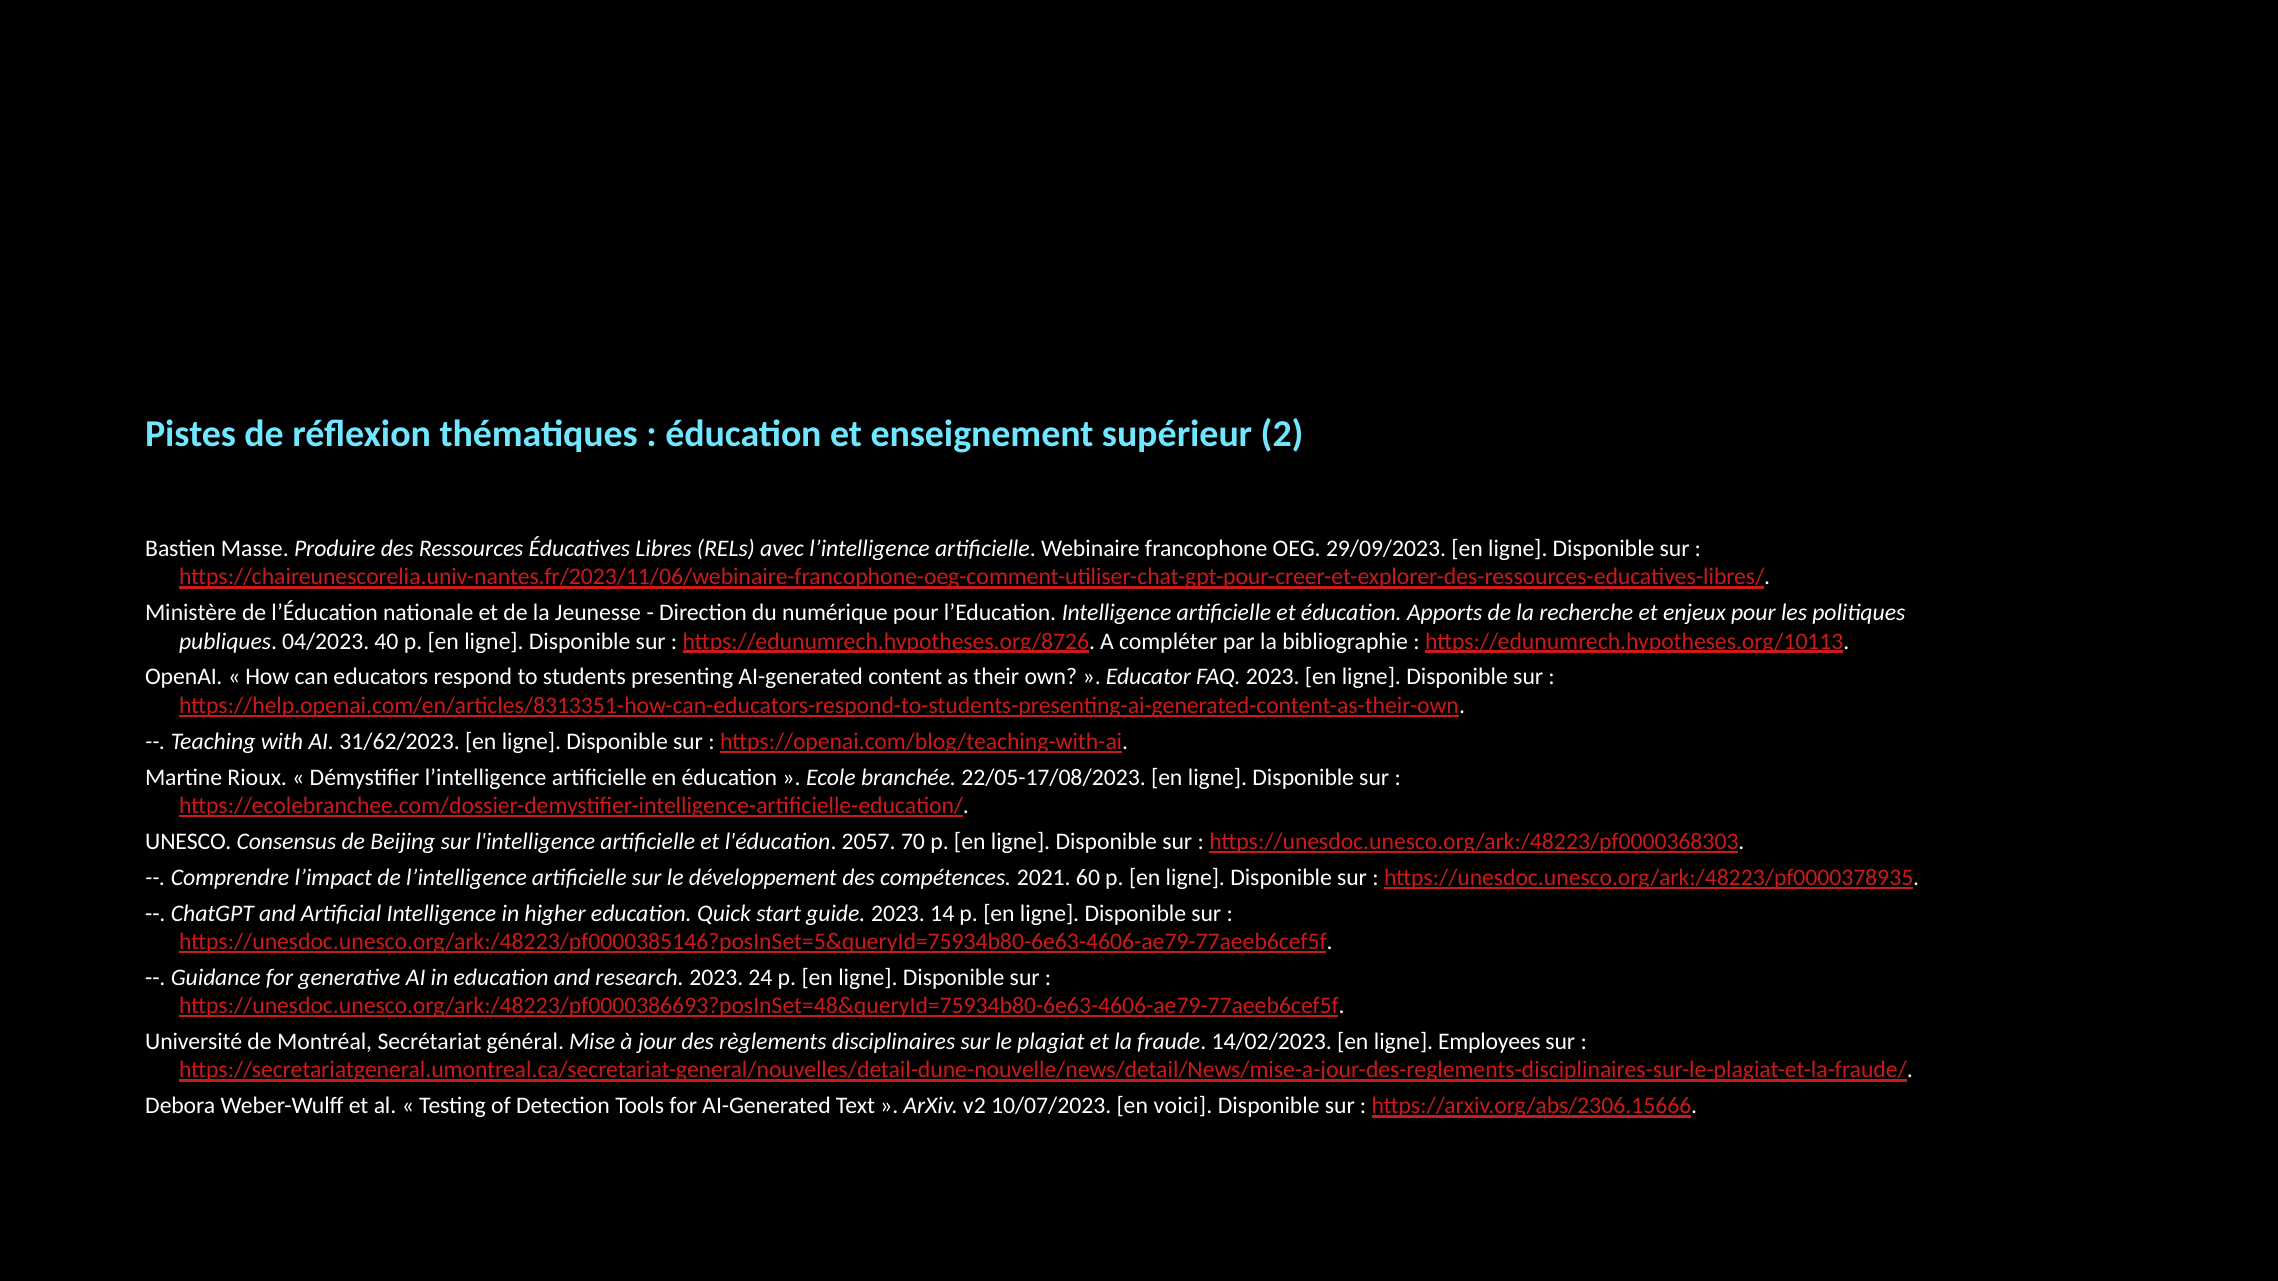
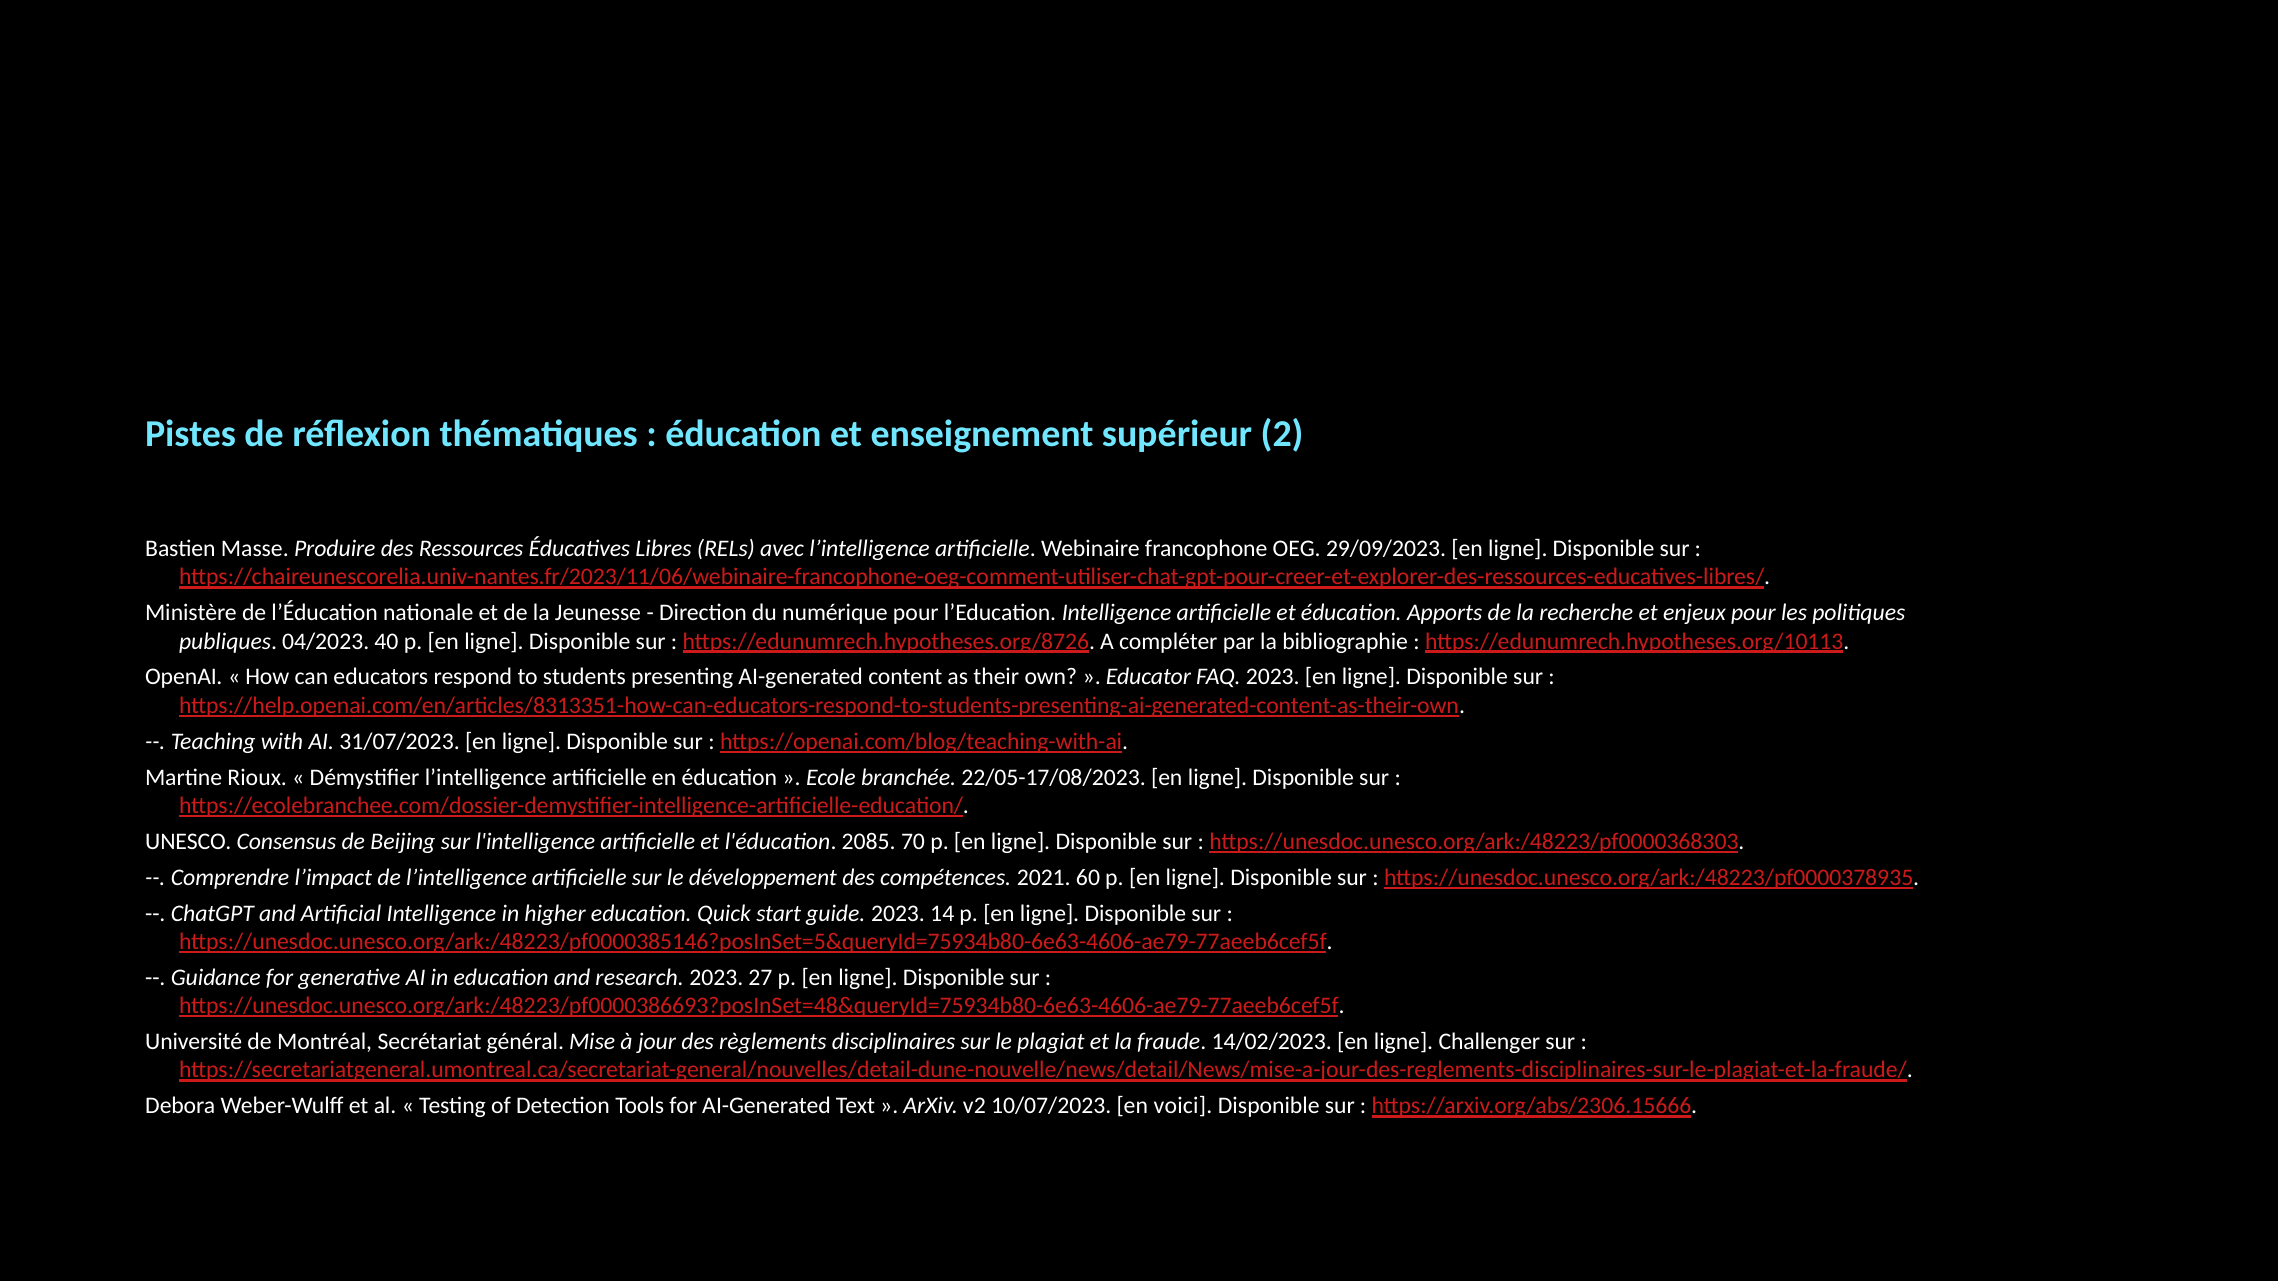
31/62/2023: 31/62/2023 -> 31/07/2023 (400, 742)
2057: 2057 -> 2085 (869, 842)
24: 24 -> 27 (760, 978)
Employees: Employees -> Challenger (1489, 1042)
